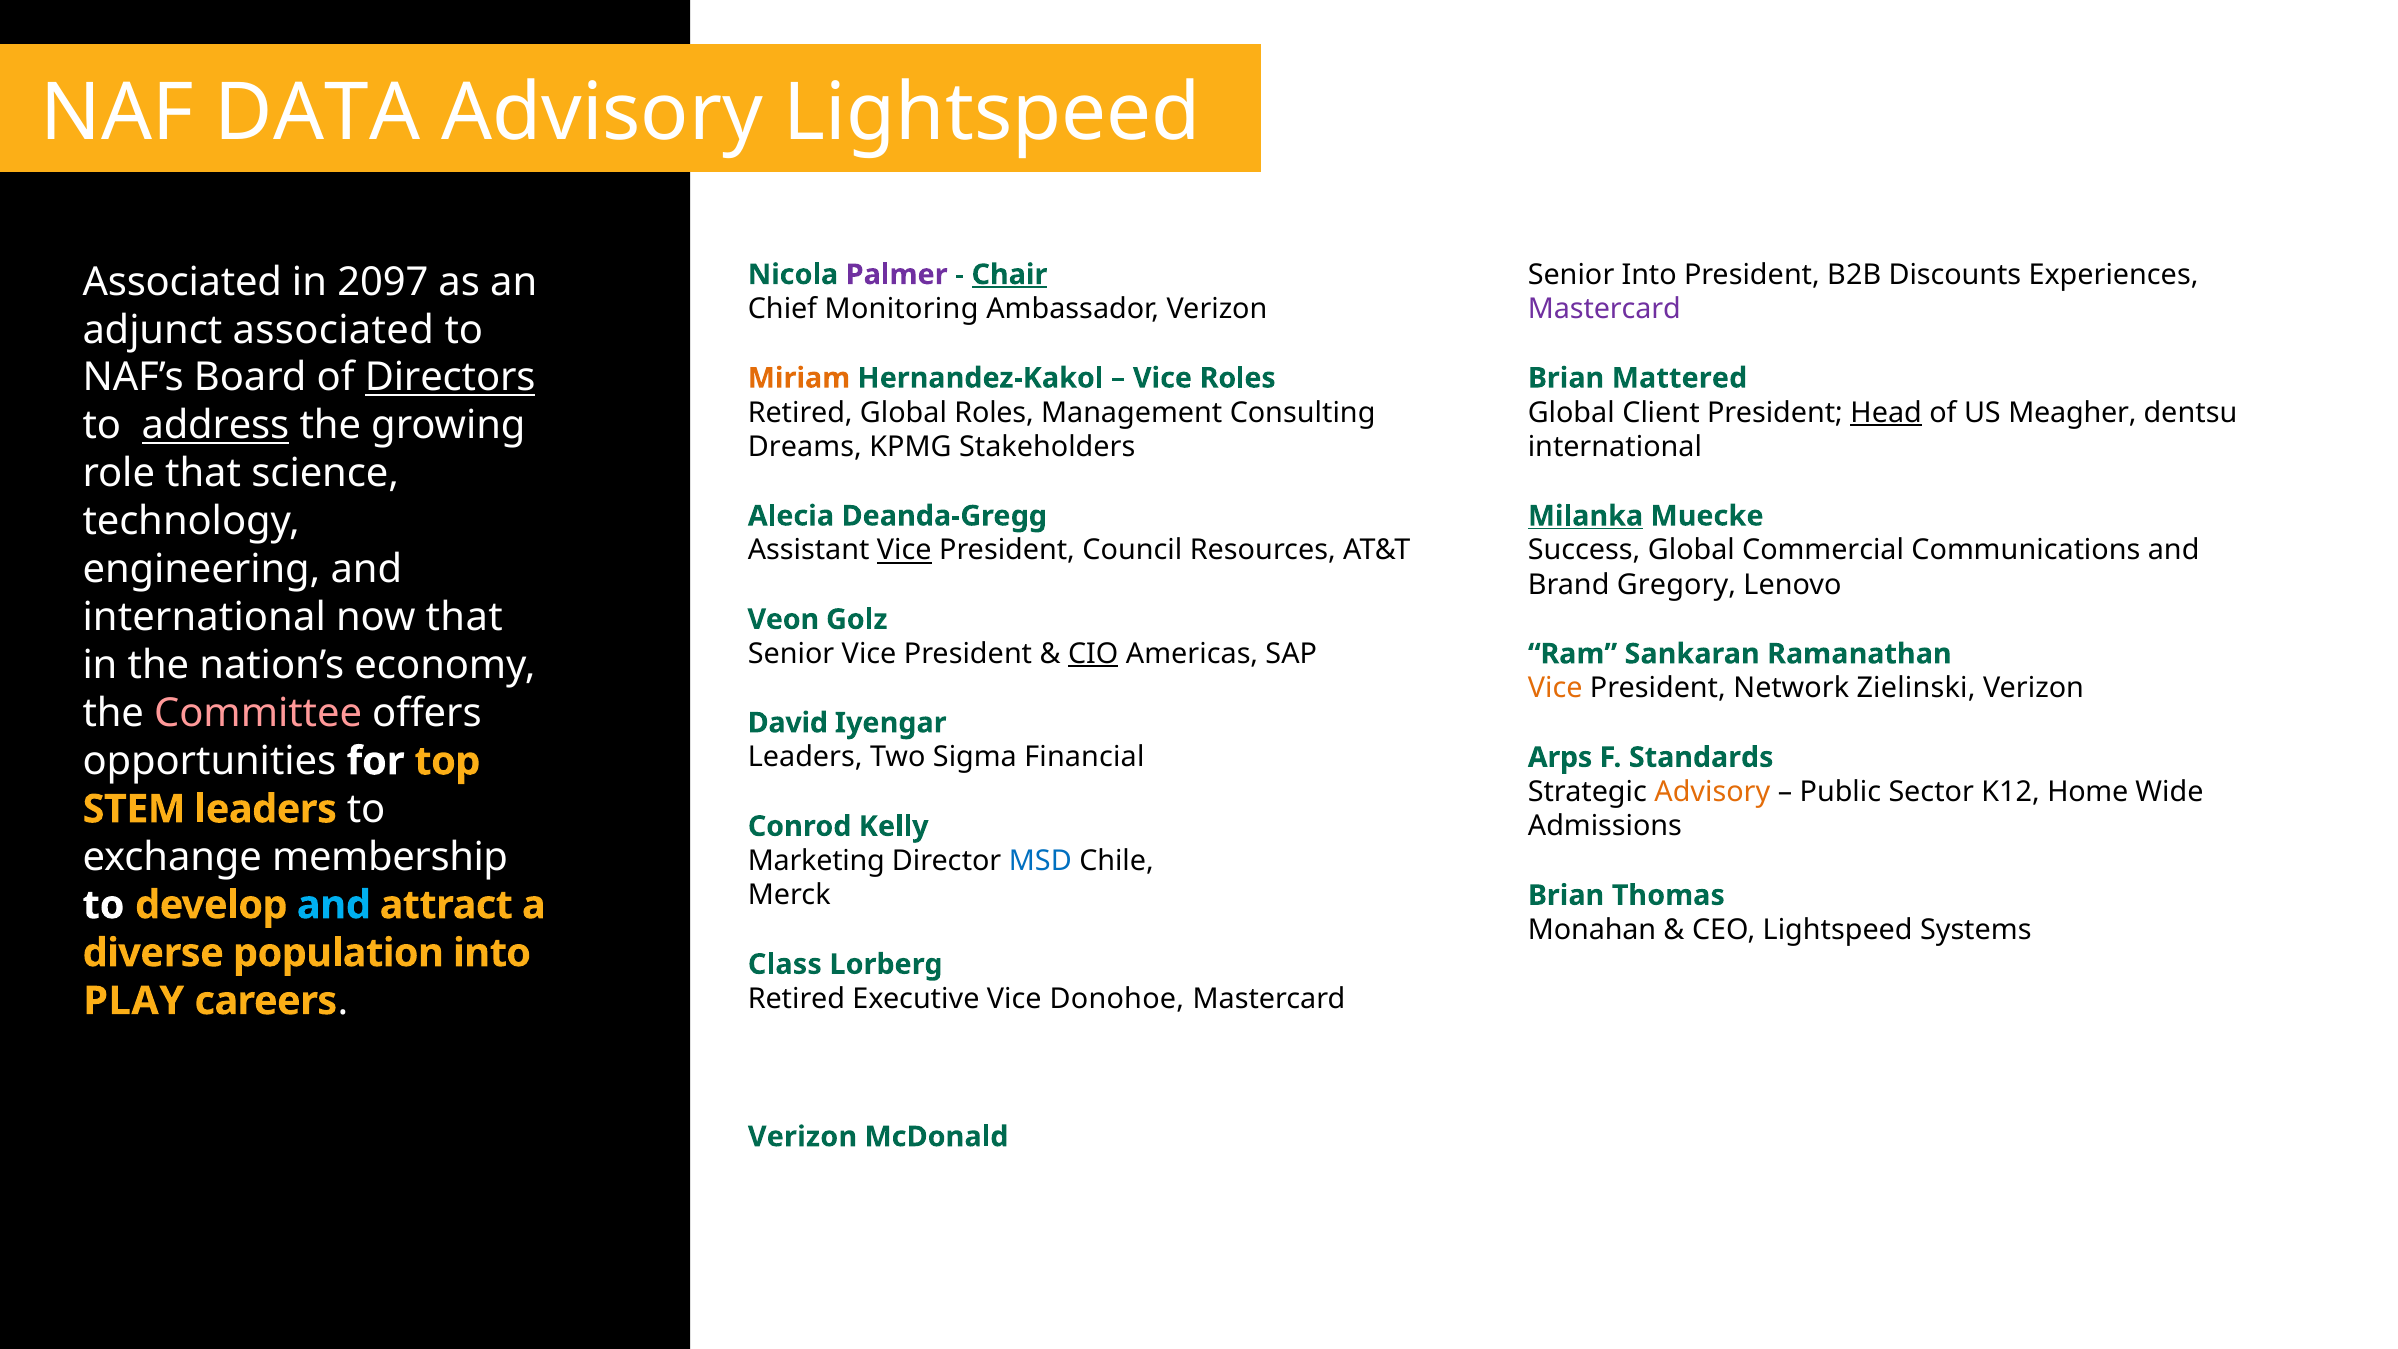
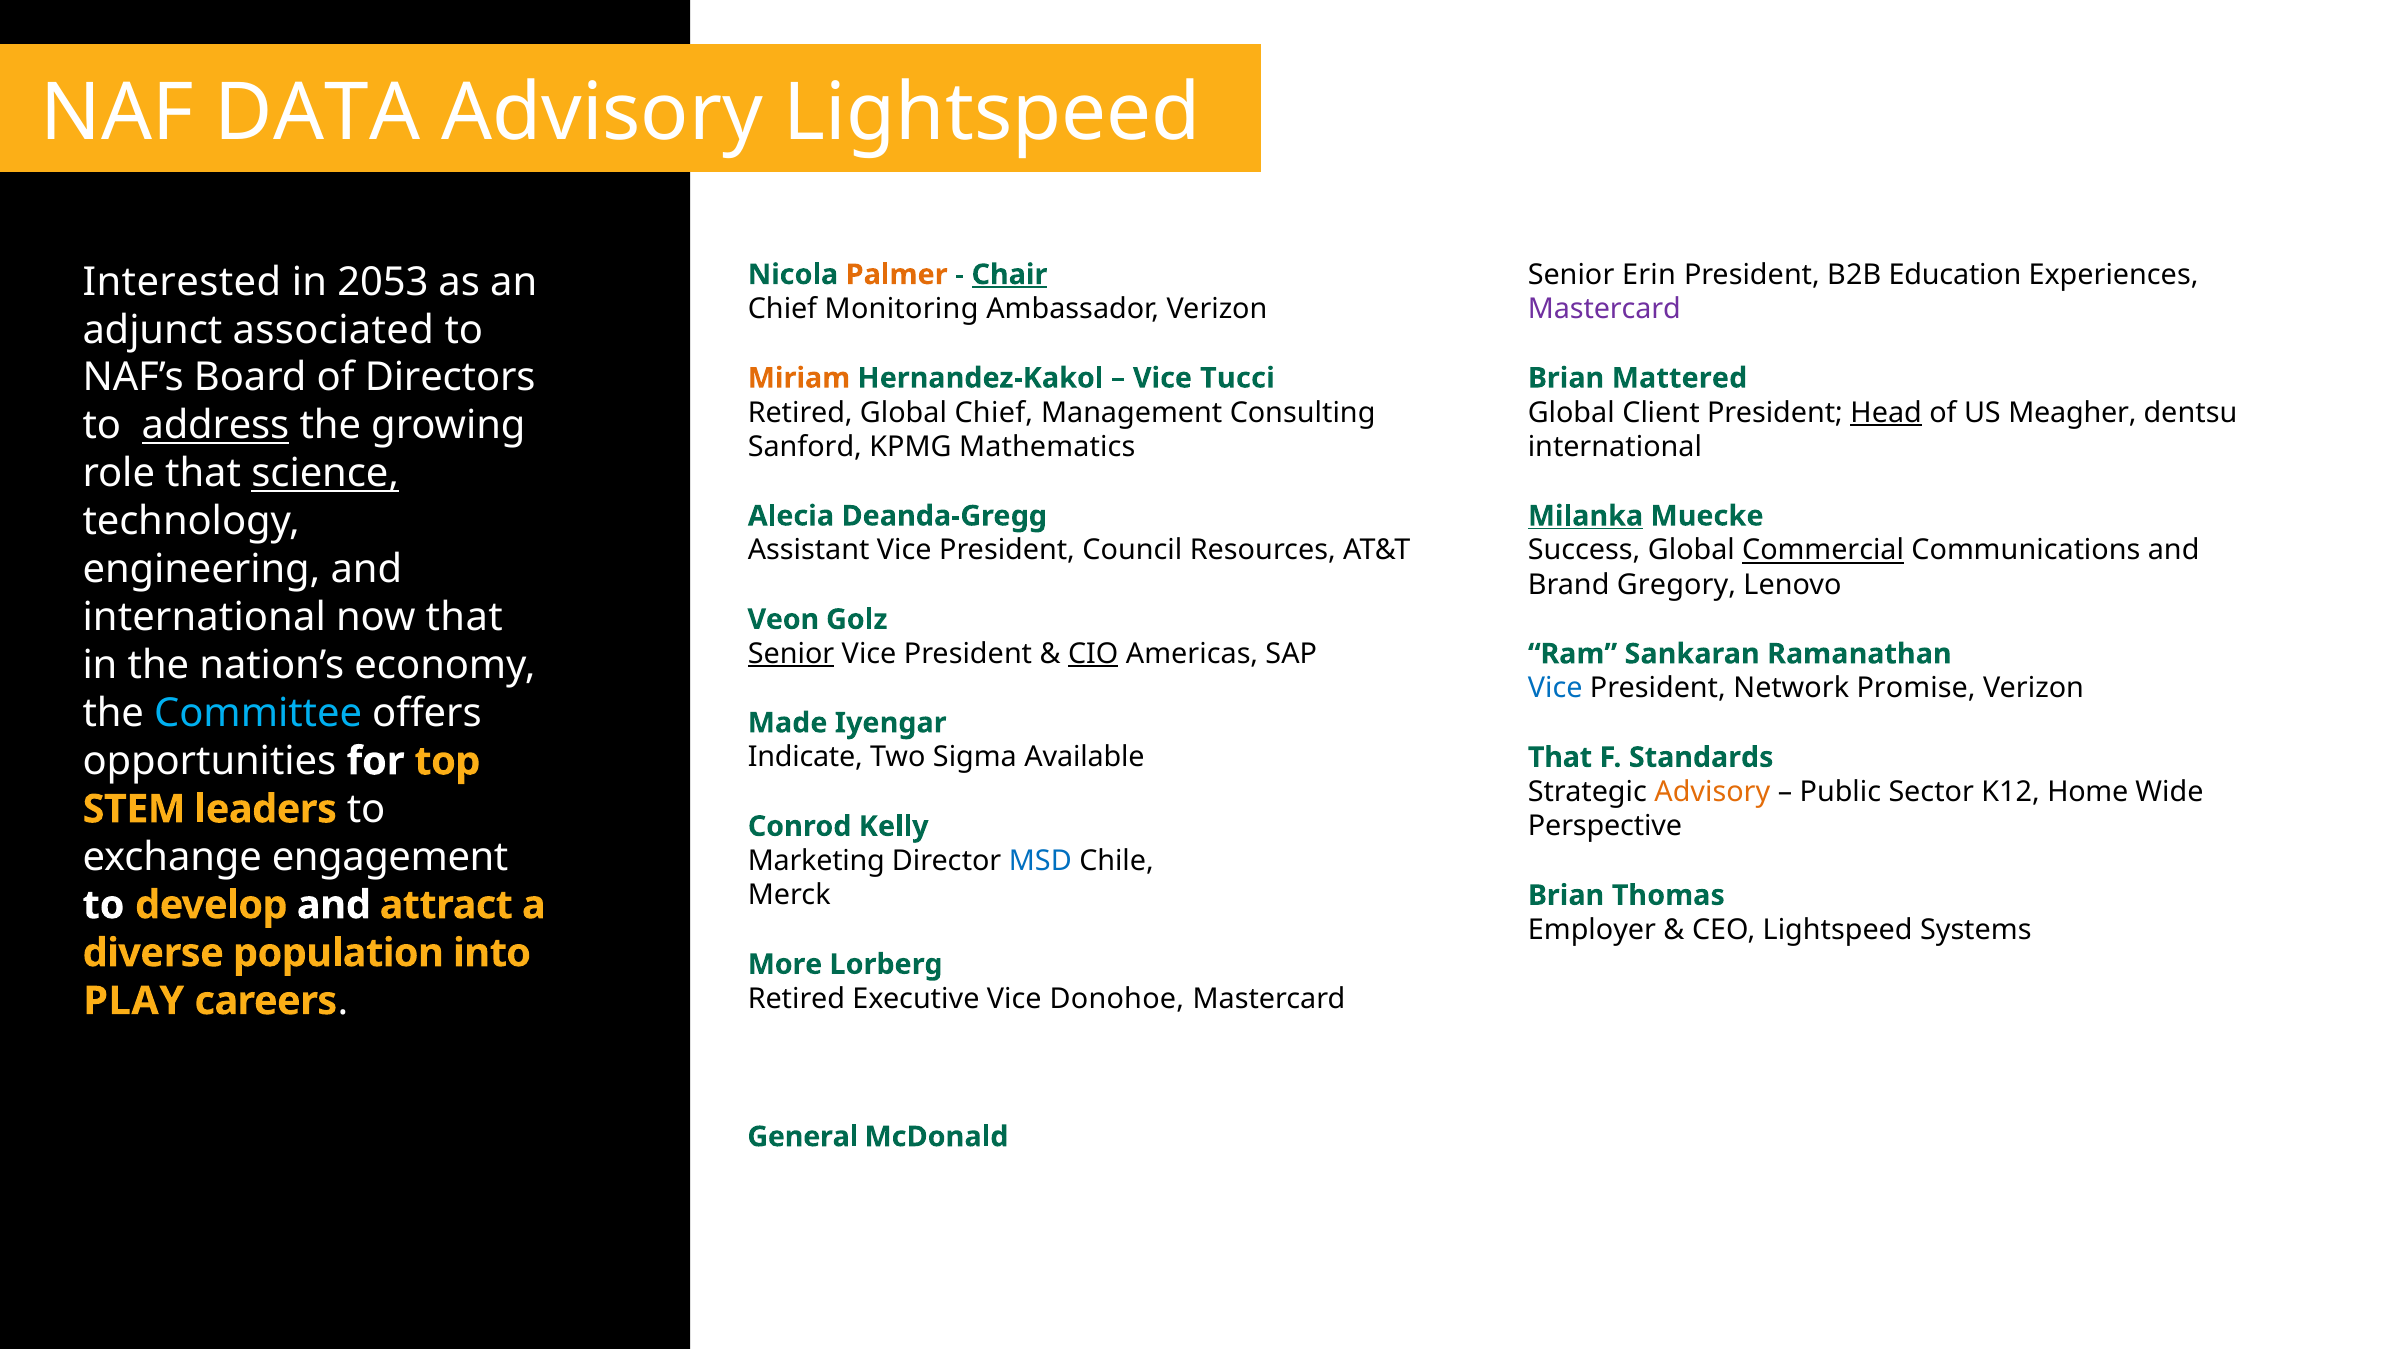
Senior Into: Into -> Erin (1649, 275)
Discounts: Discounts -> Education (1955, 275)
Palmer colour: purple -> orange (897, 275)
Associated: Associated -> Interested (182, 282)
2097: 2097 -> 2053 (383, 282)
Directors underline: present -> none (450, 378)
Vice Roles: Roles -> Tucci (1237, 378)
Global Roles: Roles -> Chief (994, 413)
Dreams: Dreams -> Sanford (805, 447)
Stakeholders: Stakeholders -> Mathematics (1047, 447)
science underline: none -> present (325, 474)
Vice underline: present -> none (904, 550)
Commercial underline: none -> present (1823, 550)
Senior underline: none -> present (791, 654)
Vice colour: orange -> blue (1555, 688)
Zielinski: Zielinski -> Promise (1916, 688)
Committee colour: pink -> light blue (258, 713)
David: David -> Made (788, 723)
Leaders: Leaders -> Indicate (805, 757)
Financial: Financial -> Available (1085, 757)
Arps: Arps -> That (1560, 757)
Admissions: Admissions -> Perspective (1605, 826)
membership: membership -> engagement (390, 857)
and colour: light blue -> white (334, 905)
Monahan: Monahan -> Employer (1592, 930)
Class: Class -> More (785, 964)
Verizon: Verizon -> General (803, 1137)
